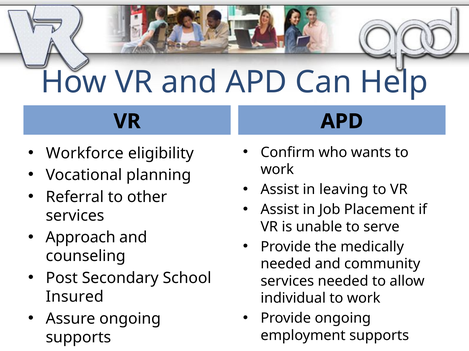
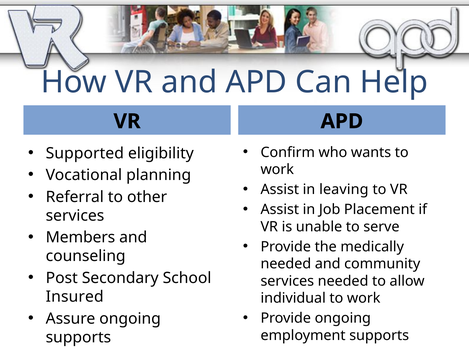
Workforce: Workforce -> Supported (85, 154)
Approach: Approach -> Members (80, 238)
